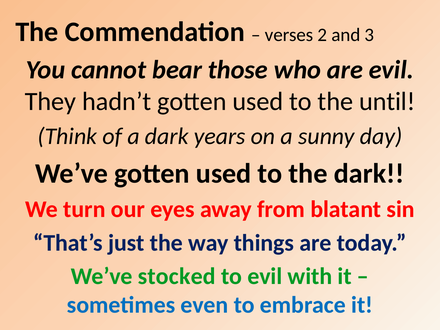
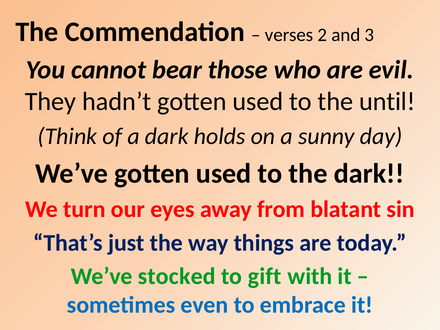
years: years -> holds (220, 136)
to evil: evil -> gift (265, 276)
